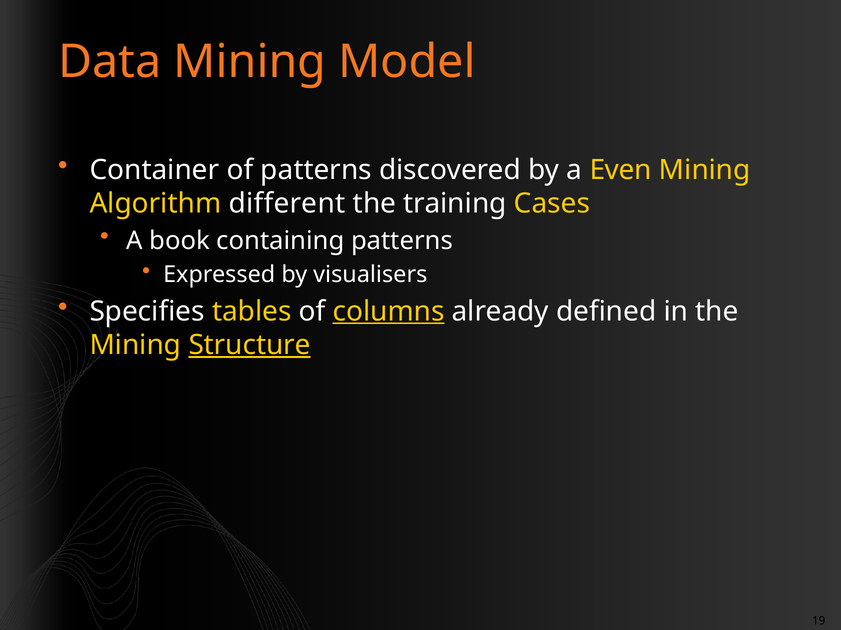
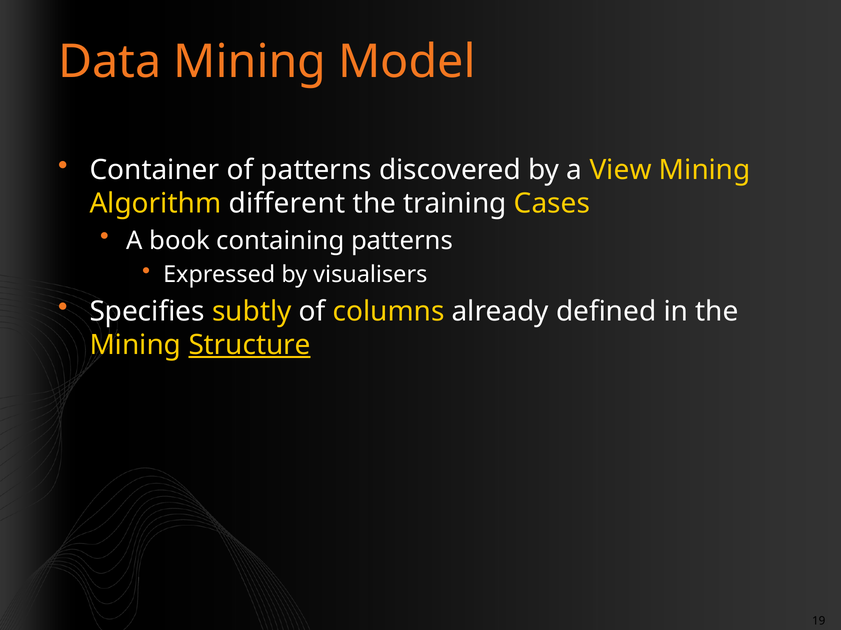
Even: Even -> View (621, 170)
tables: tables -> subtly (252, 312)
columns underline: present -> none (389, 312)
